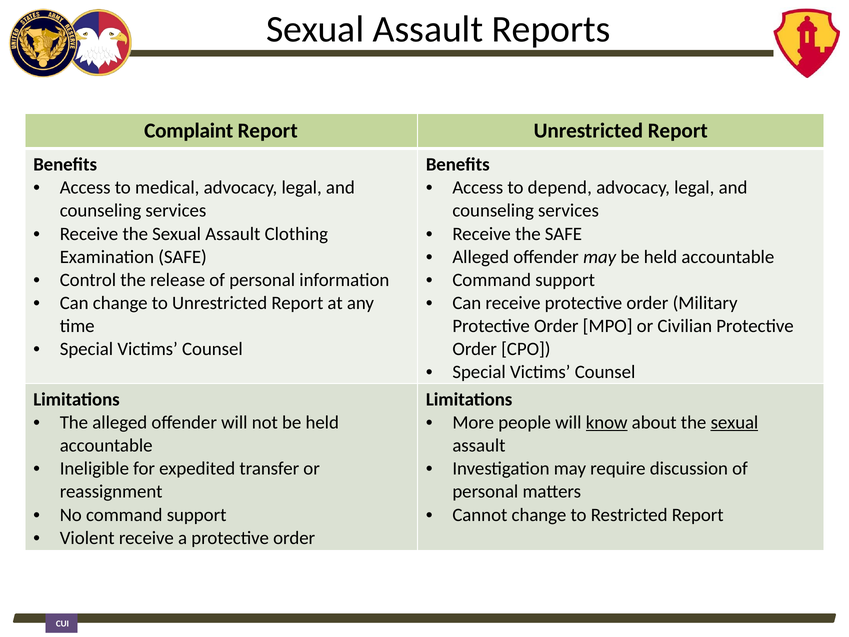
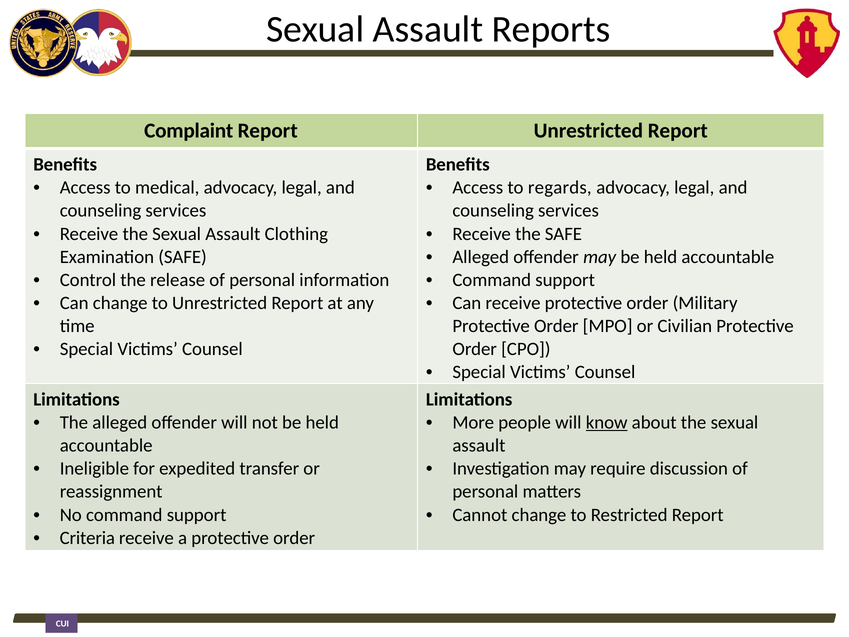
depend: depend -> regards (560, 188)
sexual underline: present -> none (734, 422)
Violent: Violent -> Criteria (87, 538)
